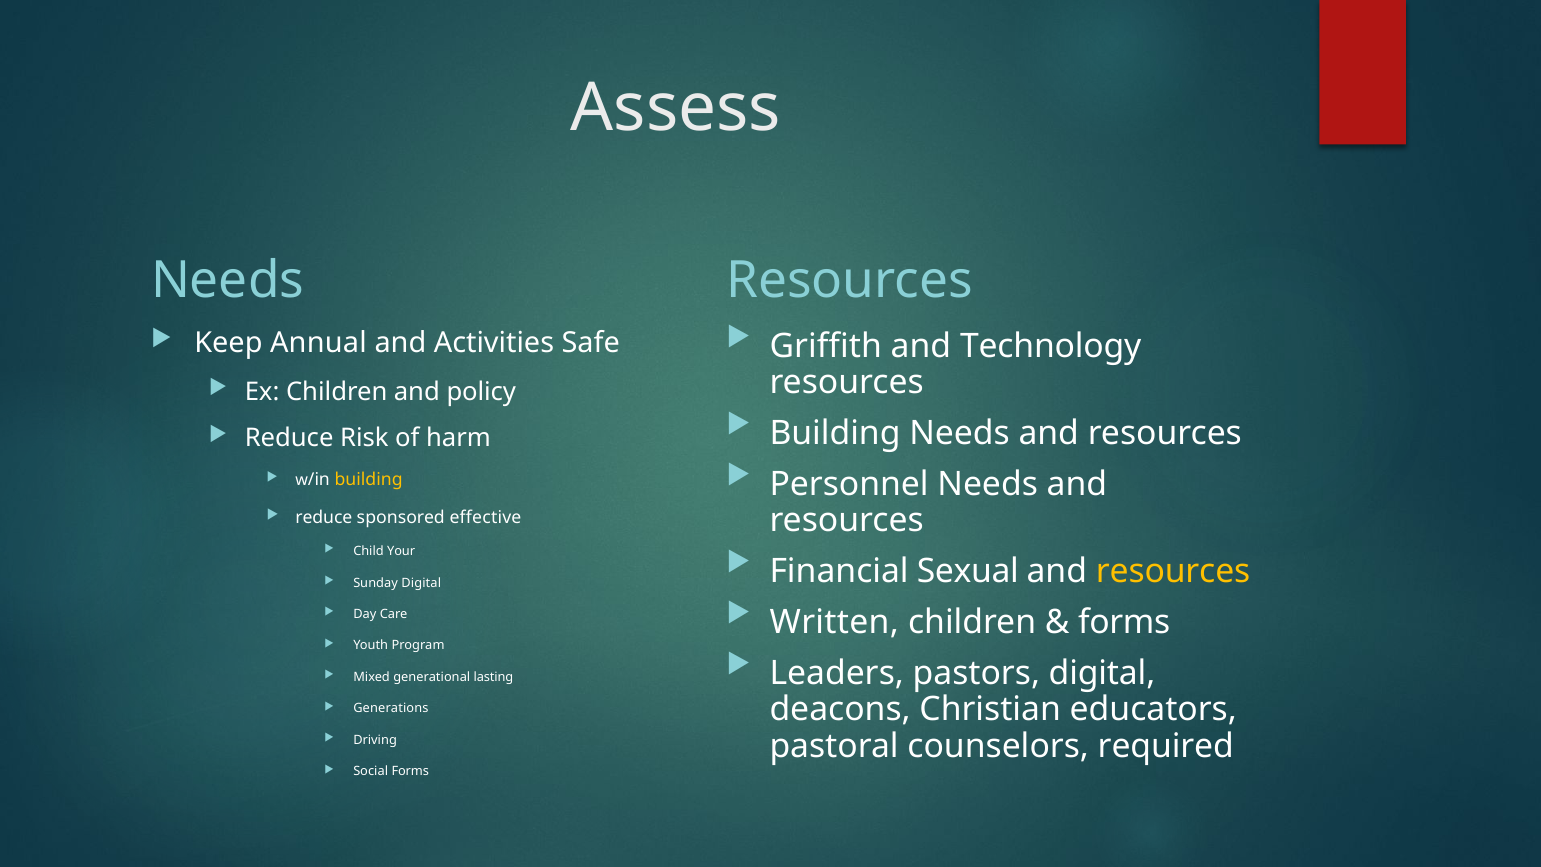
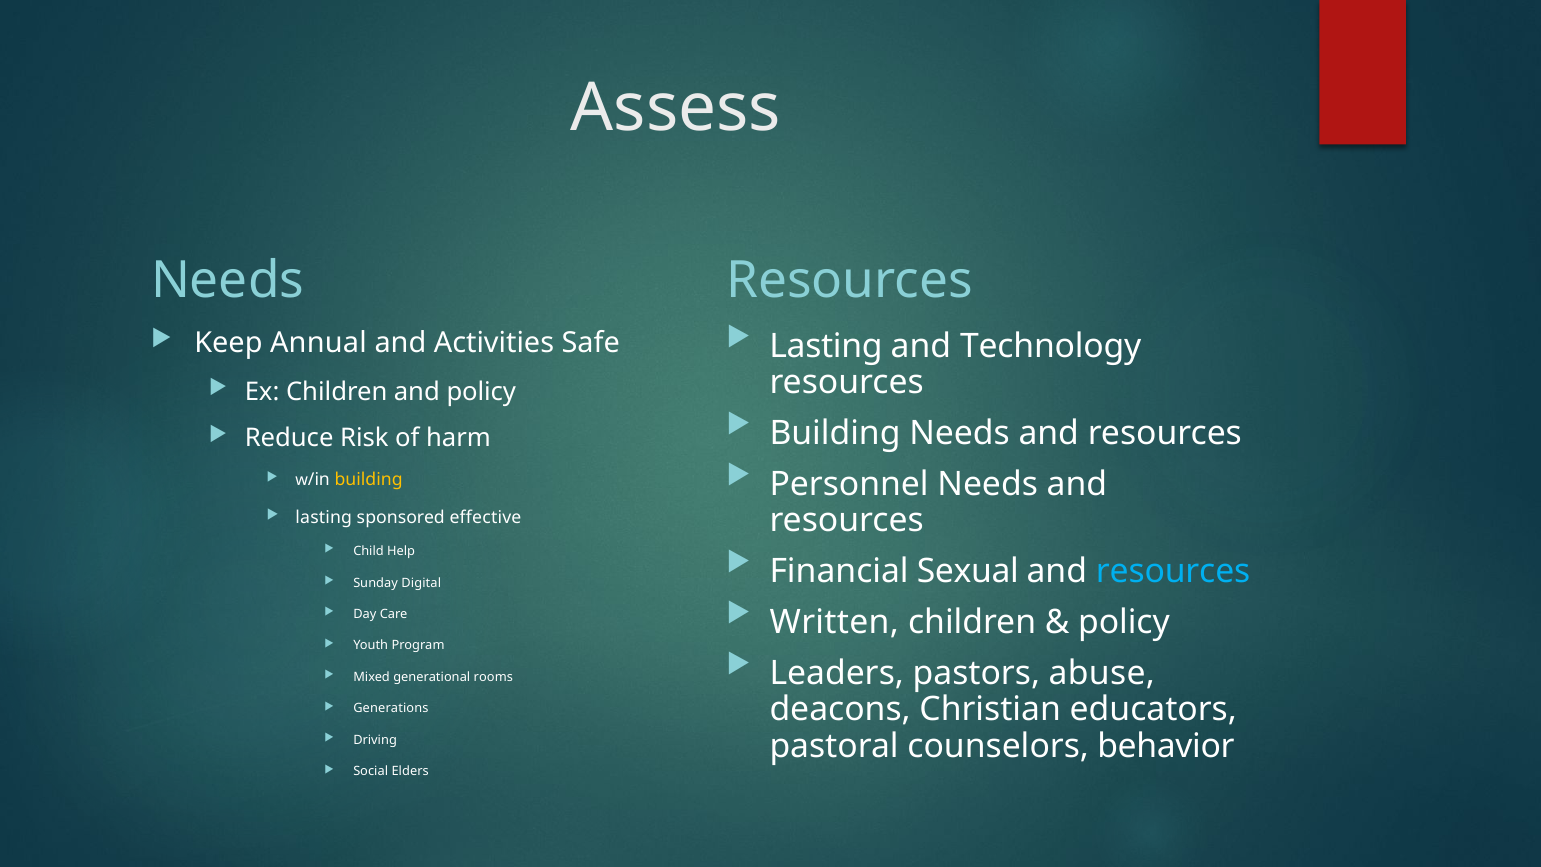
Griffith: Griffith -> Lasting (826, 346)
reduce: reduce -> lasting (324, 517)
Your: Your -> Help (401, 551)
resources colour: yellow -> light blue (1173, 571)
forms: forms -> policy (1124, 622)
pastors digital: digital -> abuse (1102, 673)
lasting: lasting -> rooms (493, 677)
required: required -> behavior (1166, 746)
Social Forms: Forms -> Elders (410, 771)
